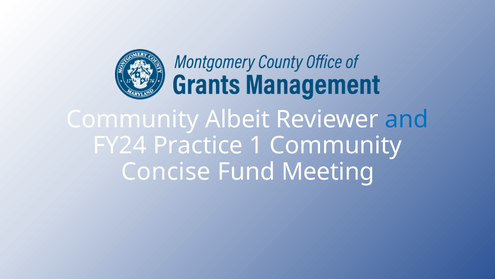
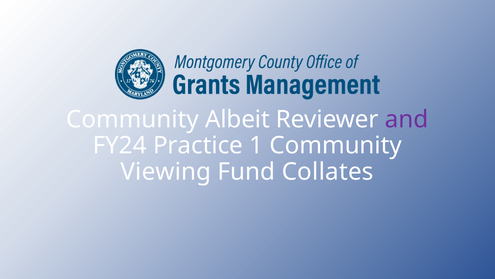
and colour: blue -> purple (407, 119)
Concise: Concise -> Viewing (166, 171)
Meeting: Meeting -> Collates (328, 171)
